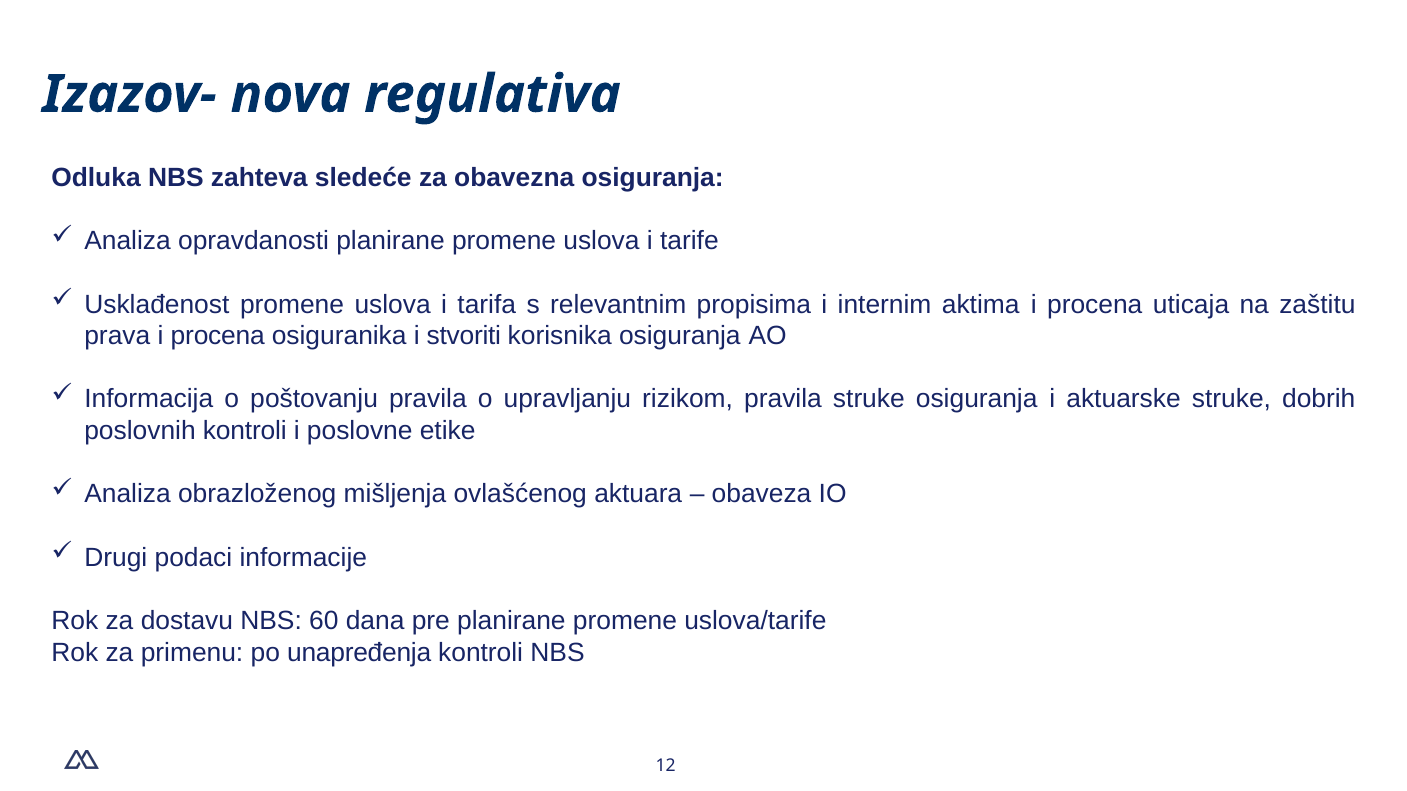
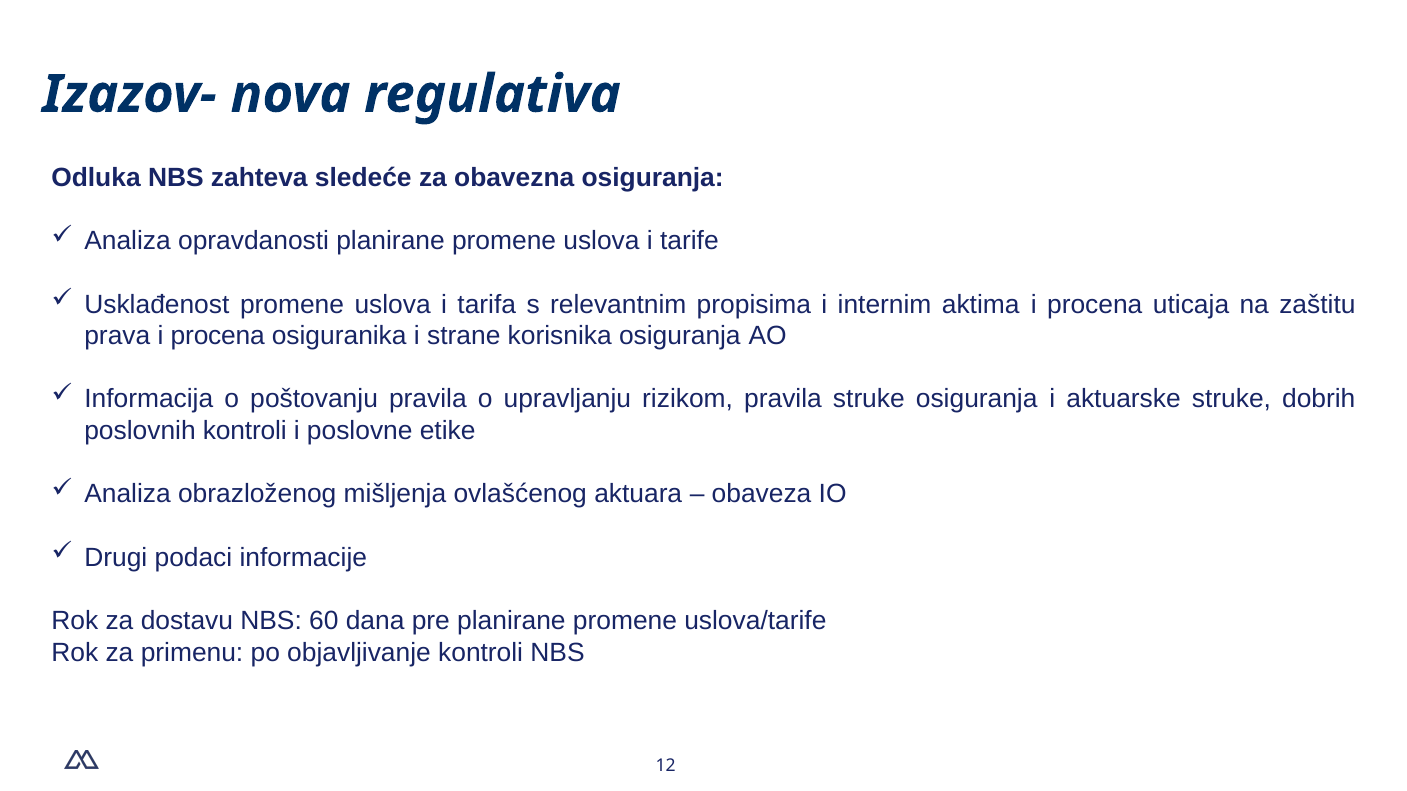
stvoriti: stvoriti -> strane (464, 336)
unapređenja: unapređenja -> objavljivanje (359, 653)
